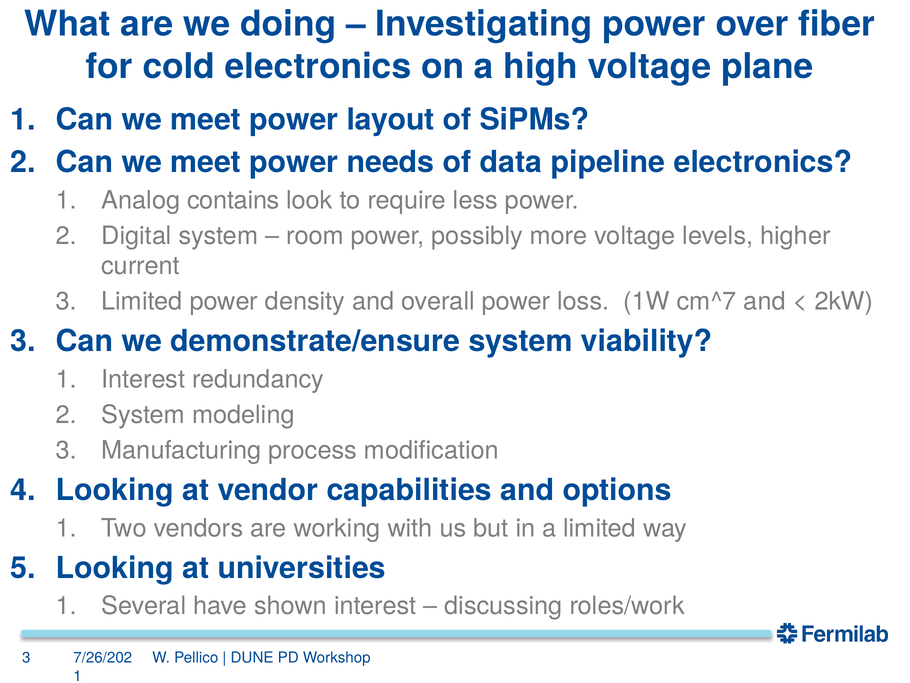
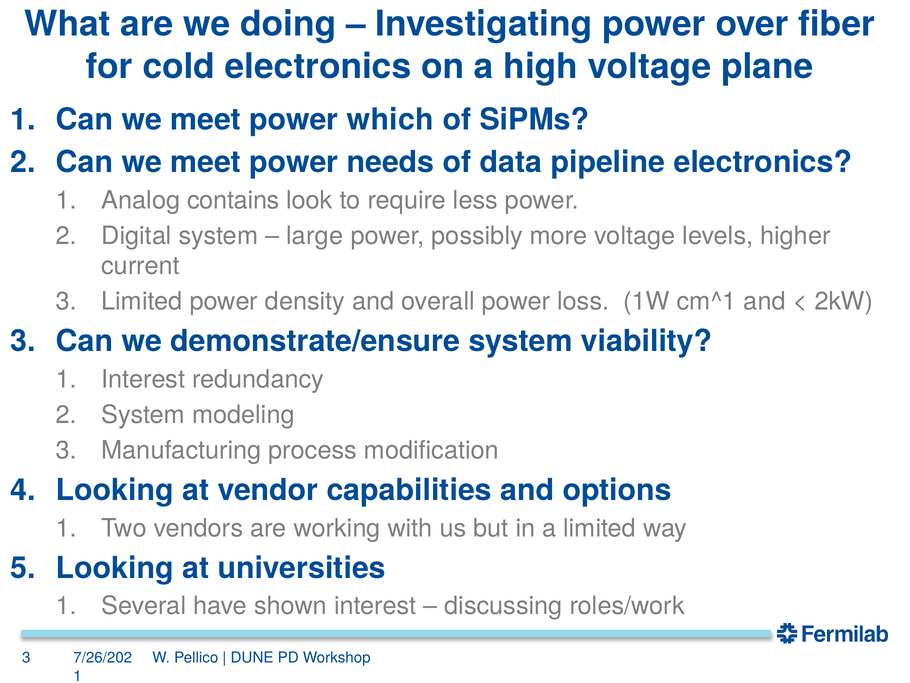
layout: layout -> which (390, 120)
room: room -> large (315, 236)
cm^7: cm^7 -> cm^1 (707, 301)
